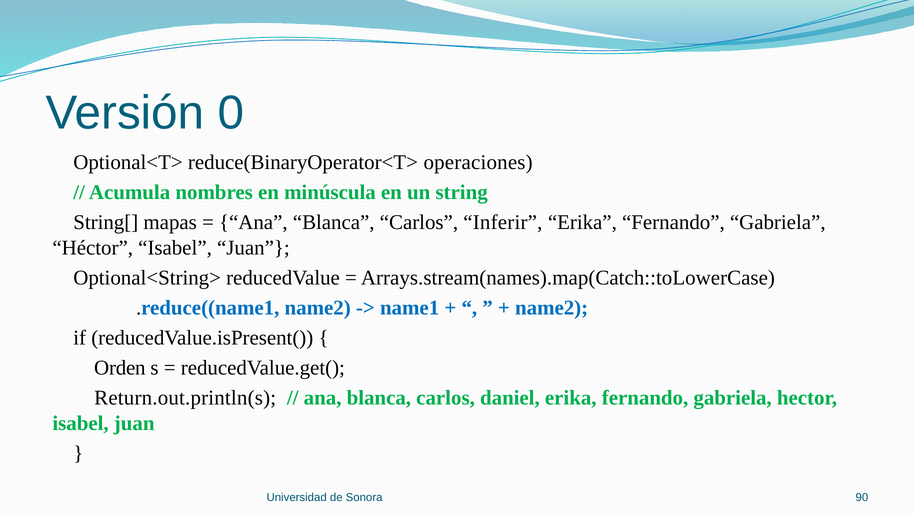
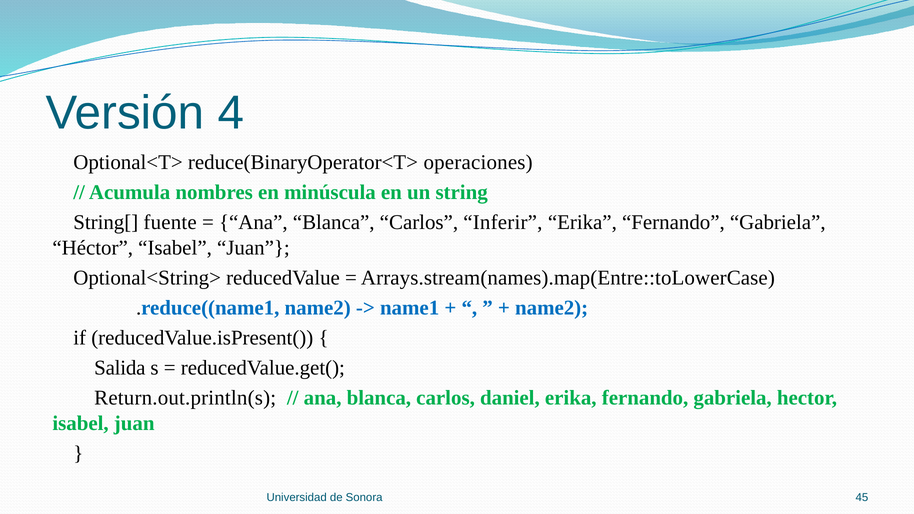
0: 0 -> 4 (231, 113)
mapas: mapas -> fuente (170, 223)
Arrays.stream(names).map(Catch::toLowerCase: Arrays.stream(names).map(Catch::toLowerCase -> Arrays.stream(names).map(Entre::toLowerCase (568, 278)
Orden: Orden -> Salida (120, 368)
90: 90 -> 45 (862, 498)
